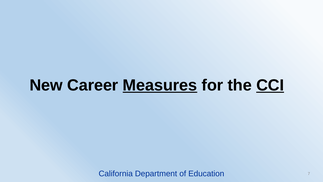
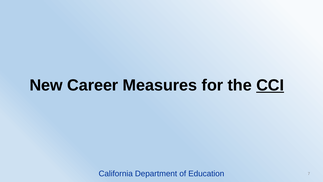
Measures underline: present -> none (160, 85)
